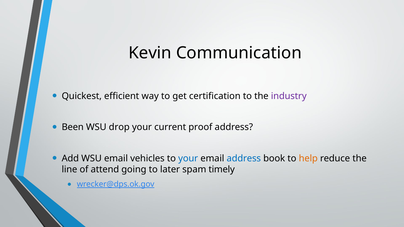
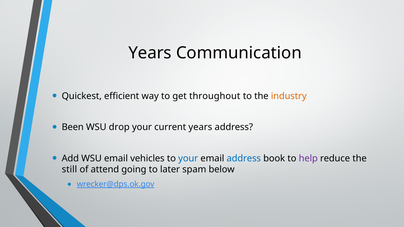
Kevin: Kevin -> Years (150, 53)
certification: certification -> throughout (215, 96)
industry colour: purple -> orange (289, 96)
current proof: proof -> years (200, 127)
help colour: orange -> purple (308, 159)
line: line -> still (69, 170)
timely: timely -> below (222, 170)
